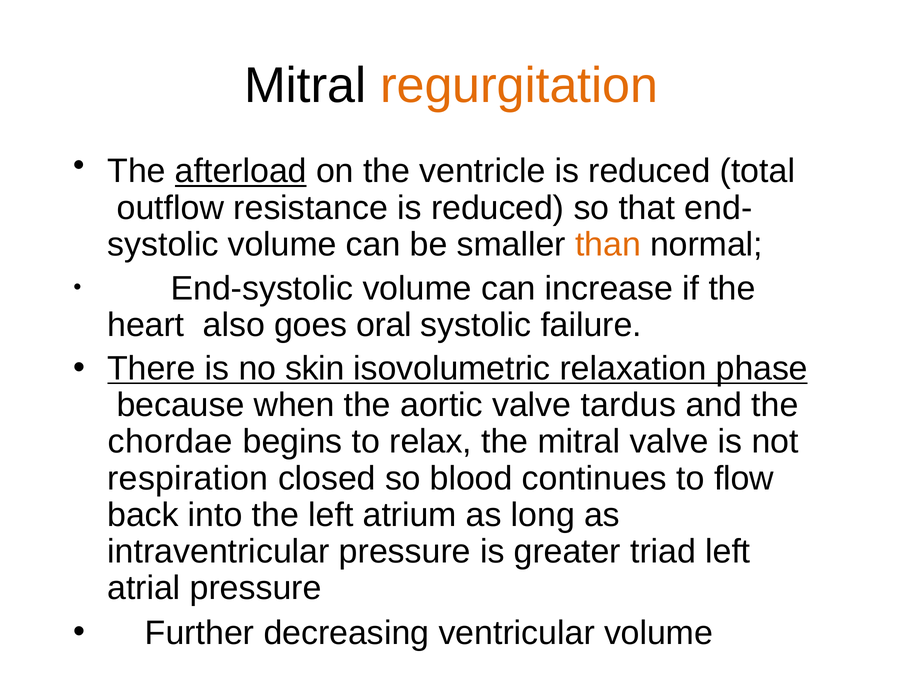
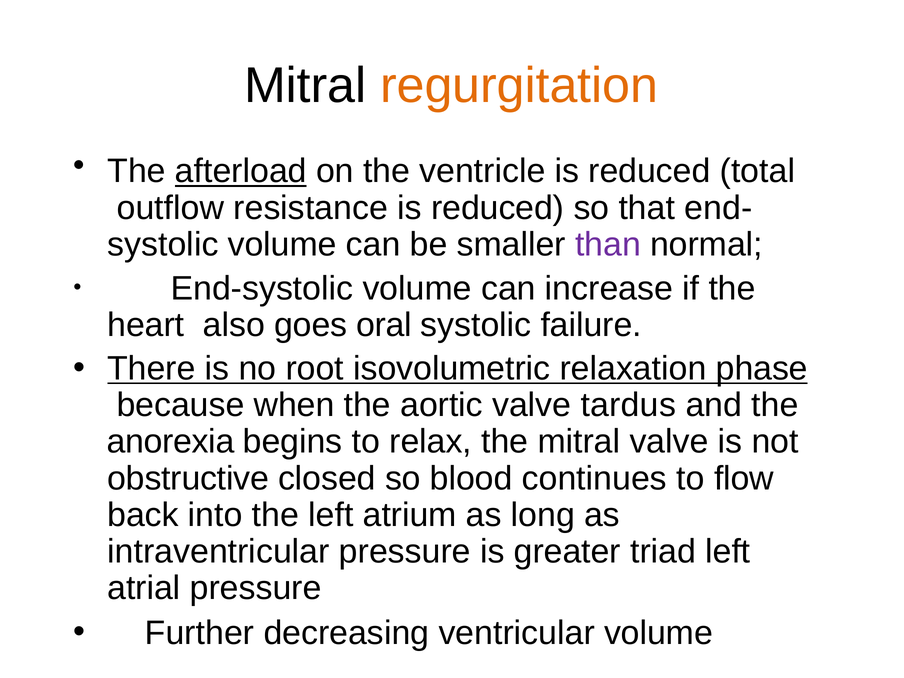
than colour: orange -> purple (608, 245)
skin: skin -> root (315, 368)
chordae: chordae -> anorexia (171, 442)
respiration: respiration -> obstructive (188, 478)
